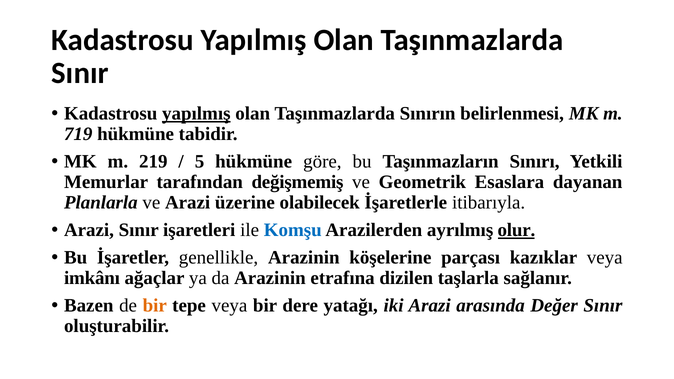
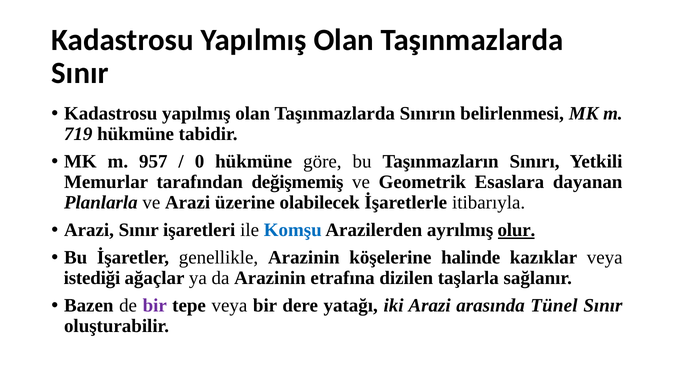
yapılmış underline: present -> none (196, 114)
219: 219 -> 957 (153, 162)
5: 5 -> 0 (199, 162)
parçası: parçası -> halinde (471, 258)
imkânı: imkânı -> istediği (92, 278)
bir colour: orange -> purple (155, 306)
Değer: Değer -> Tünel (554, 306)
